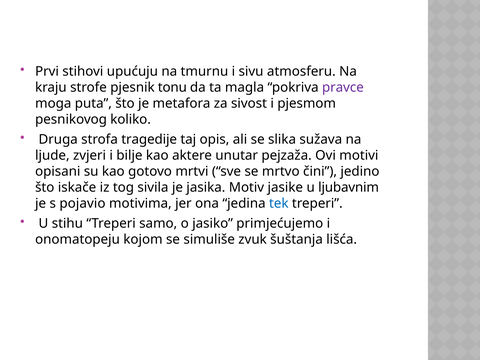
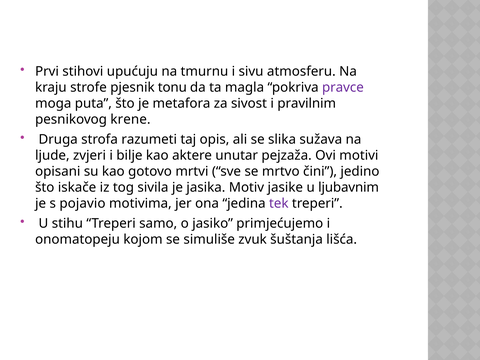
pjesmom: pjesmom -> pravilnim (307, 103)
koliko: koliko -> krene (130, 119)
tragedije: tragedije -> razumeti (149, 139)
tek colour: blue -> purple (279, 204)
